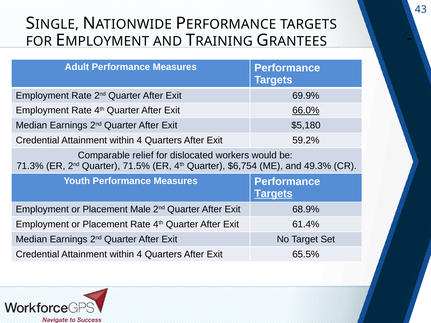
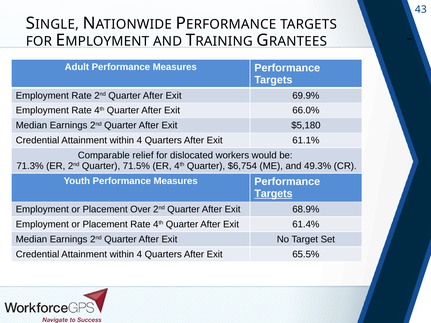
66.0% underline: present -> none (306, 111)
59.2%: 59.2% -> 61.1% (306, 141)
Male: Male -> Over (140, 210)
